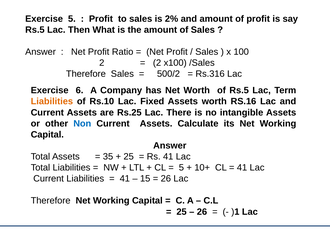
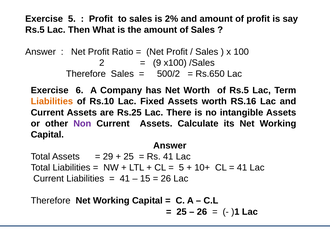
2: 2 -> 9 (157, 63)
Rs.316: Rs.316 -> Rs.650 (210, 74)
Non colour: blue -> purple (82, 123)
35: 35 -> 29 (108, 156)
